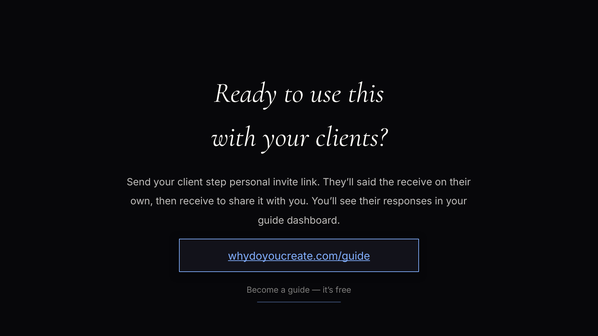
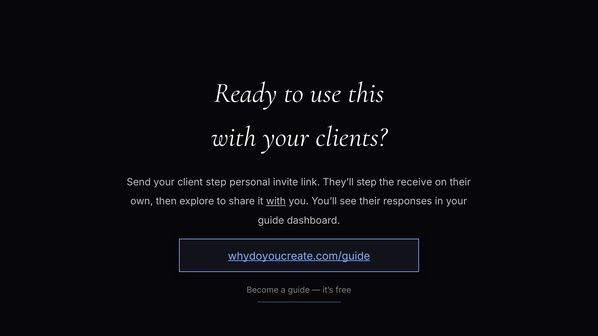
They’ll said: said -> step (367, 182)
then receive: receive -> explore (197, 202)
with underline: none -> present (276, 202)
